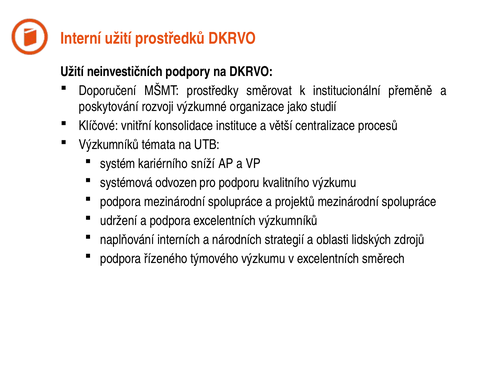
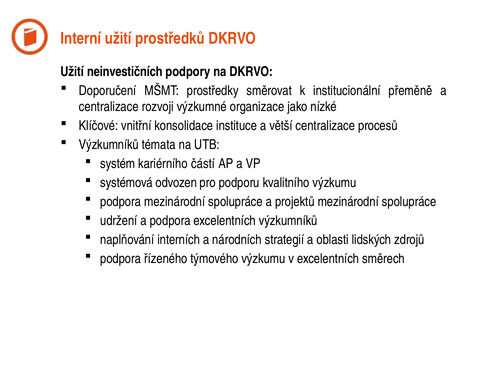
poskytování: poskytování -> centralizace (109, 107)
studií: studií -> nízké (324, 107)
sníží: sníží -> částí (203, 164)
